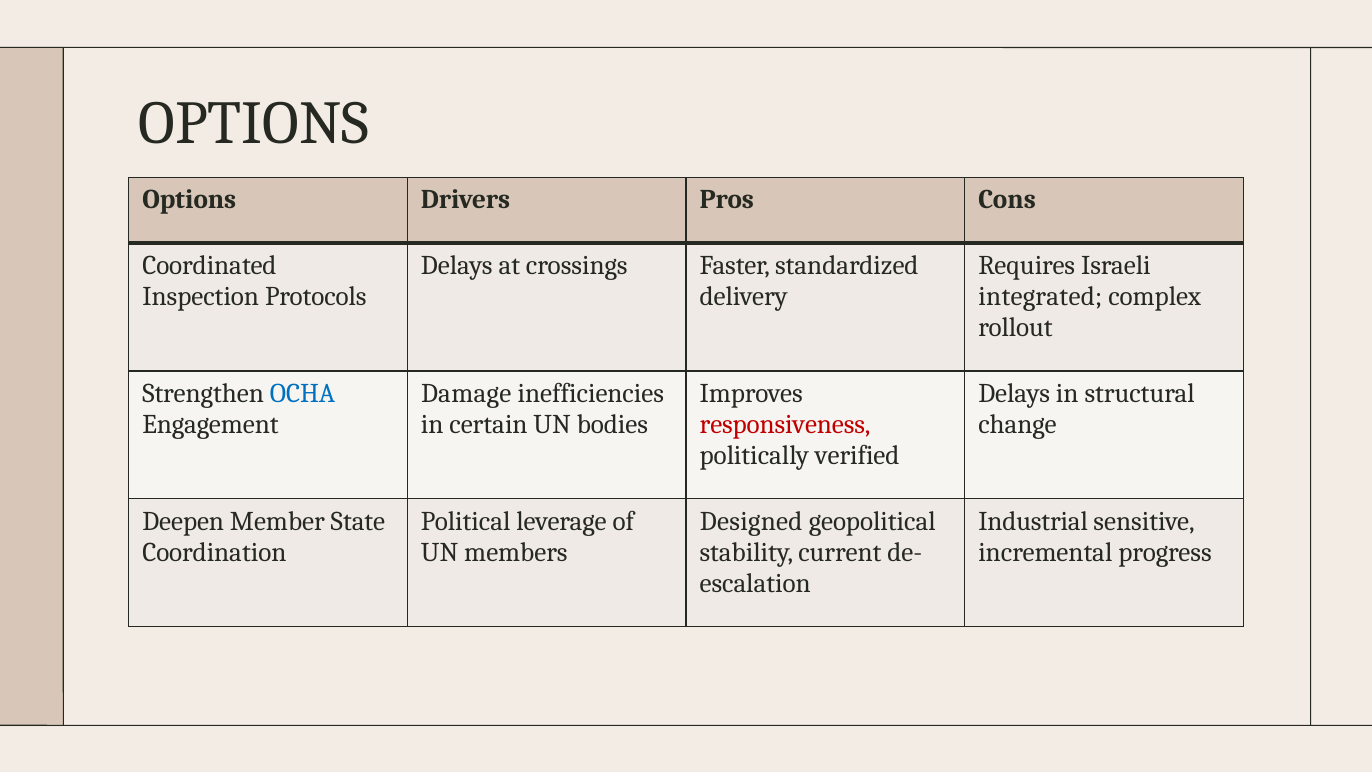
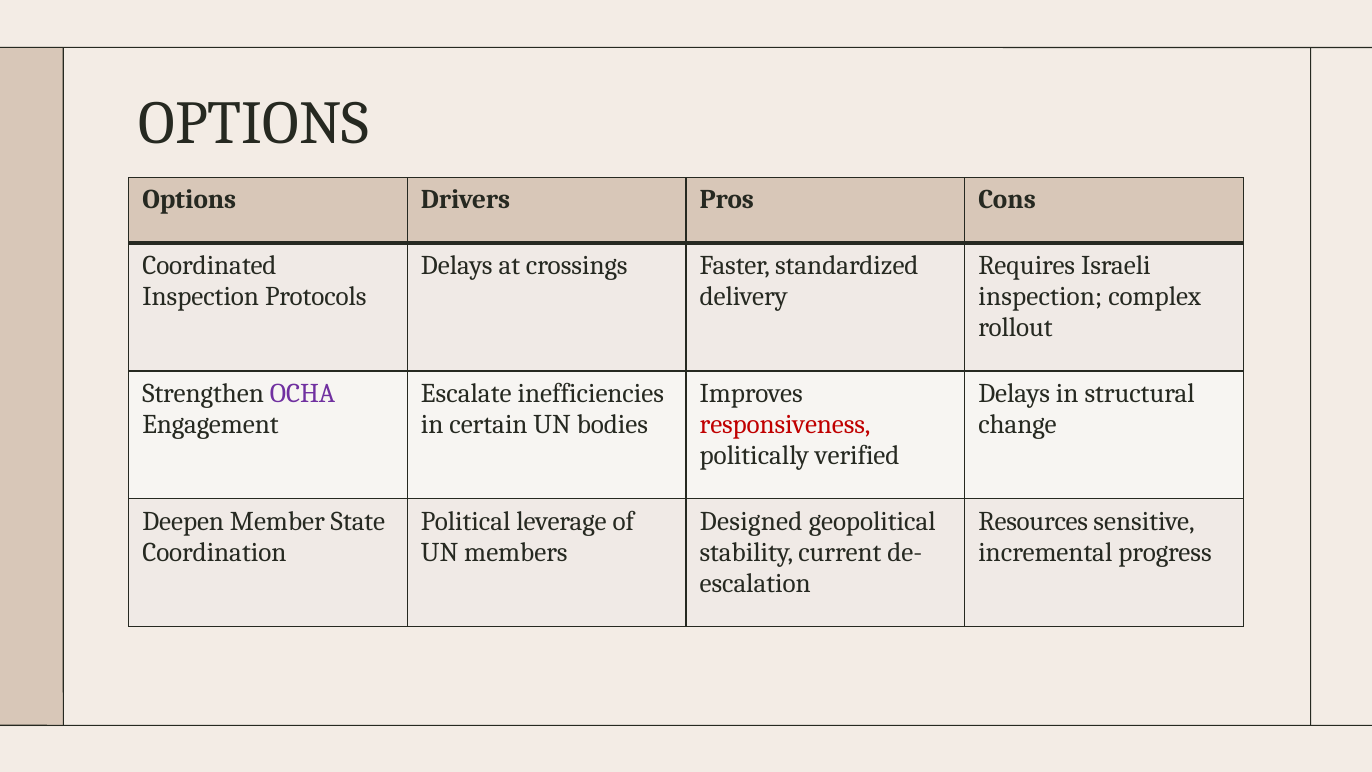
integrated: integrated -> inspection (1040, 296)
OCHA colour: blue -> purple (303, 393)
Damage: Damage -> Escalate (466, 393)
Industrial: Industrial -> Resources (1033, 521)
